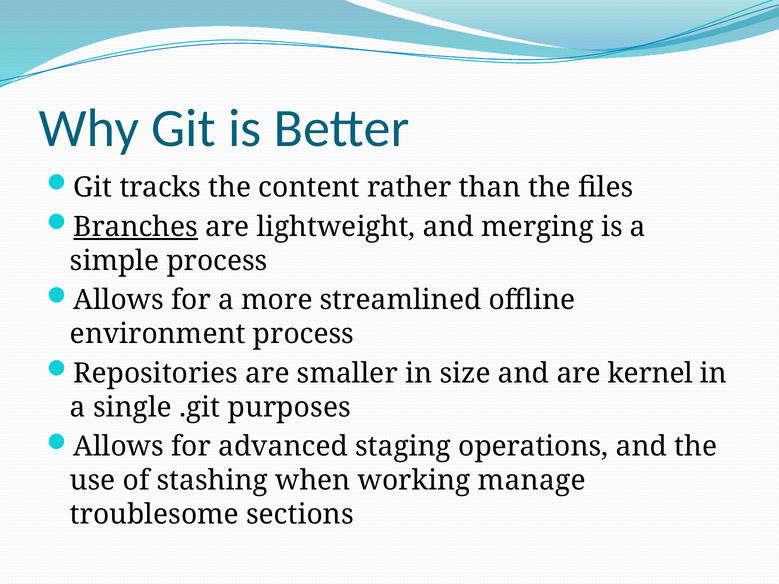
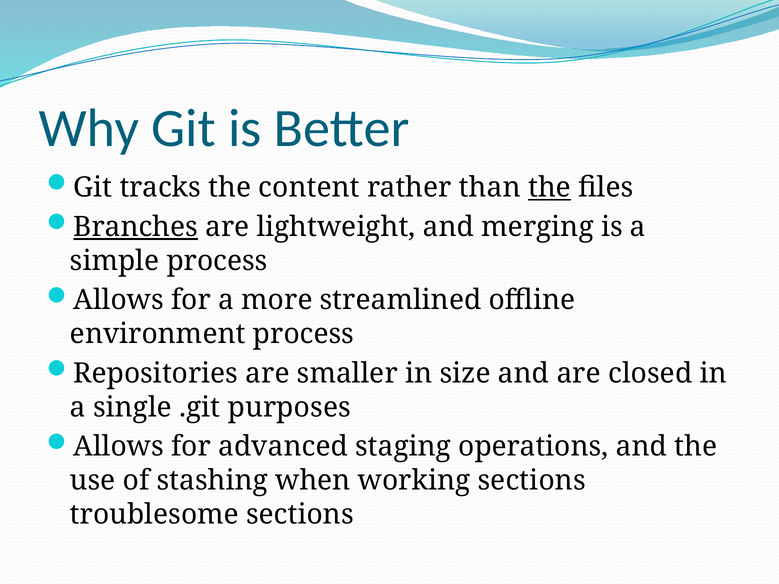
the underline: none -> present (550, 188)
kernel: kernel -> closed (650, 374)
working manage: manage -> sections (532, 481)
